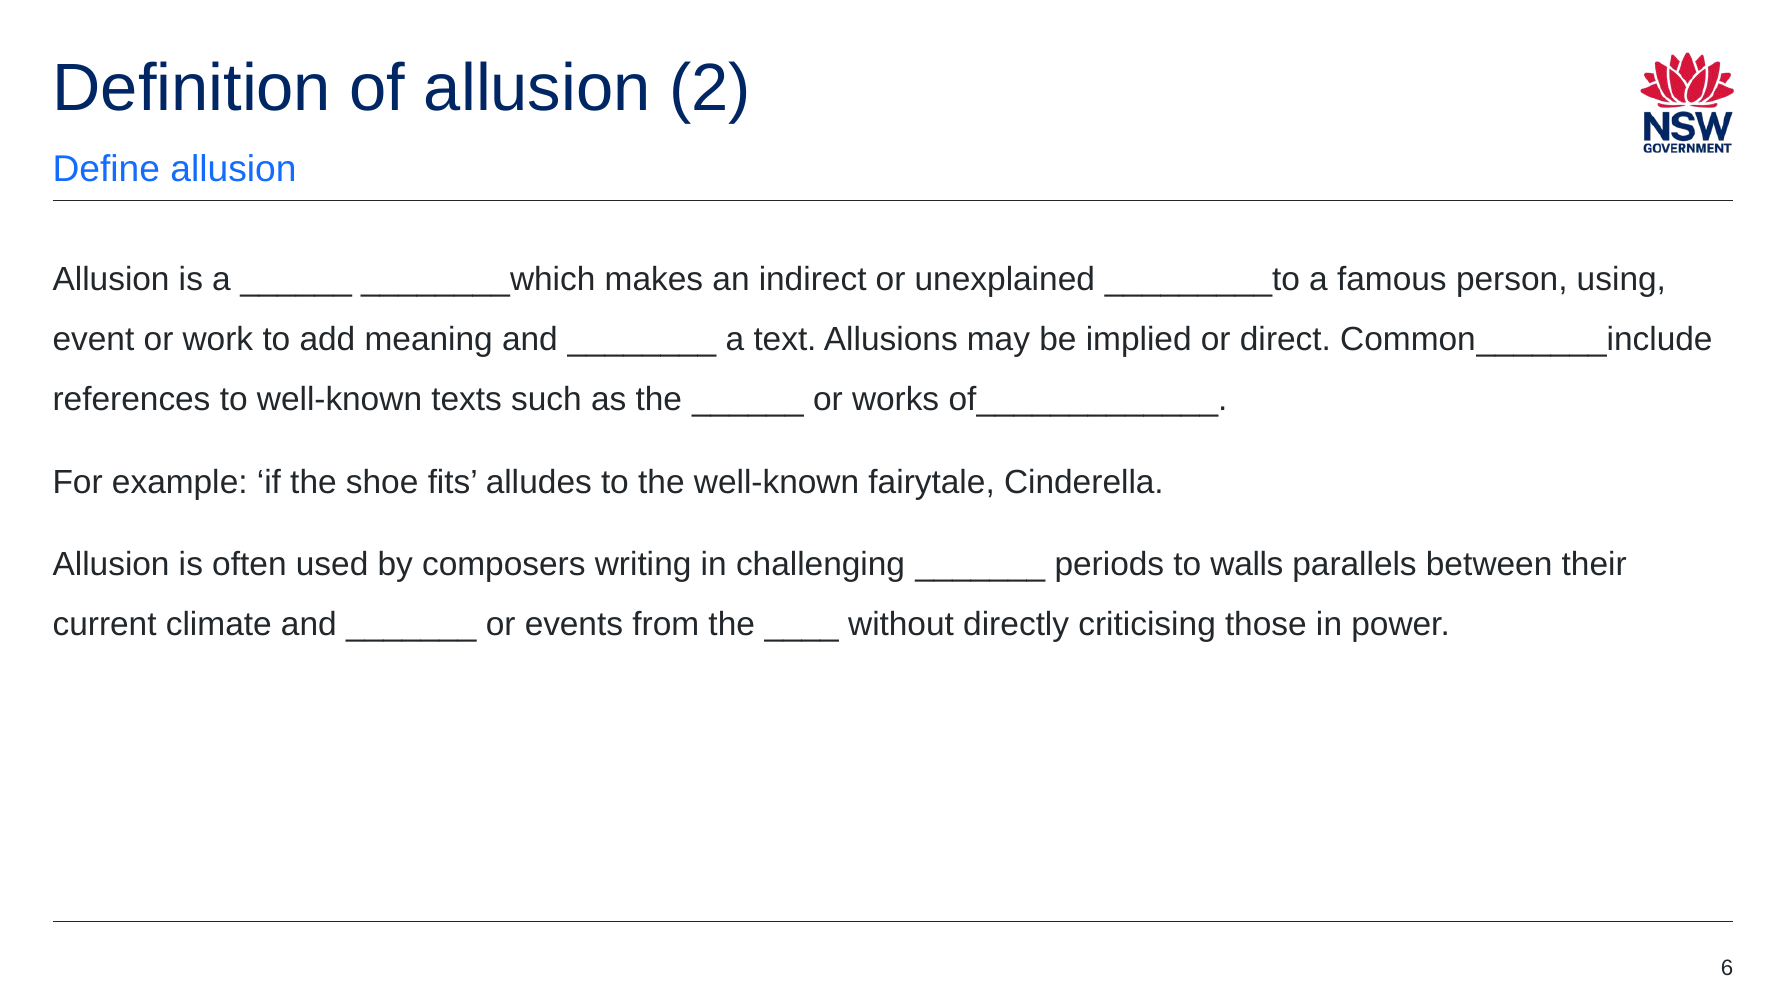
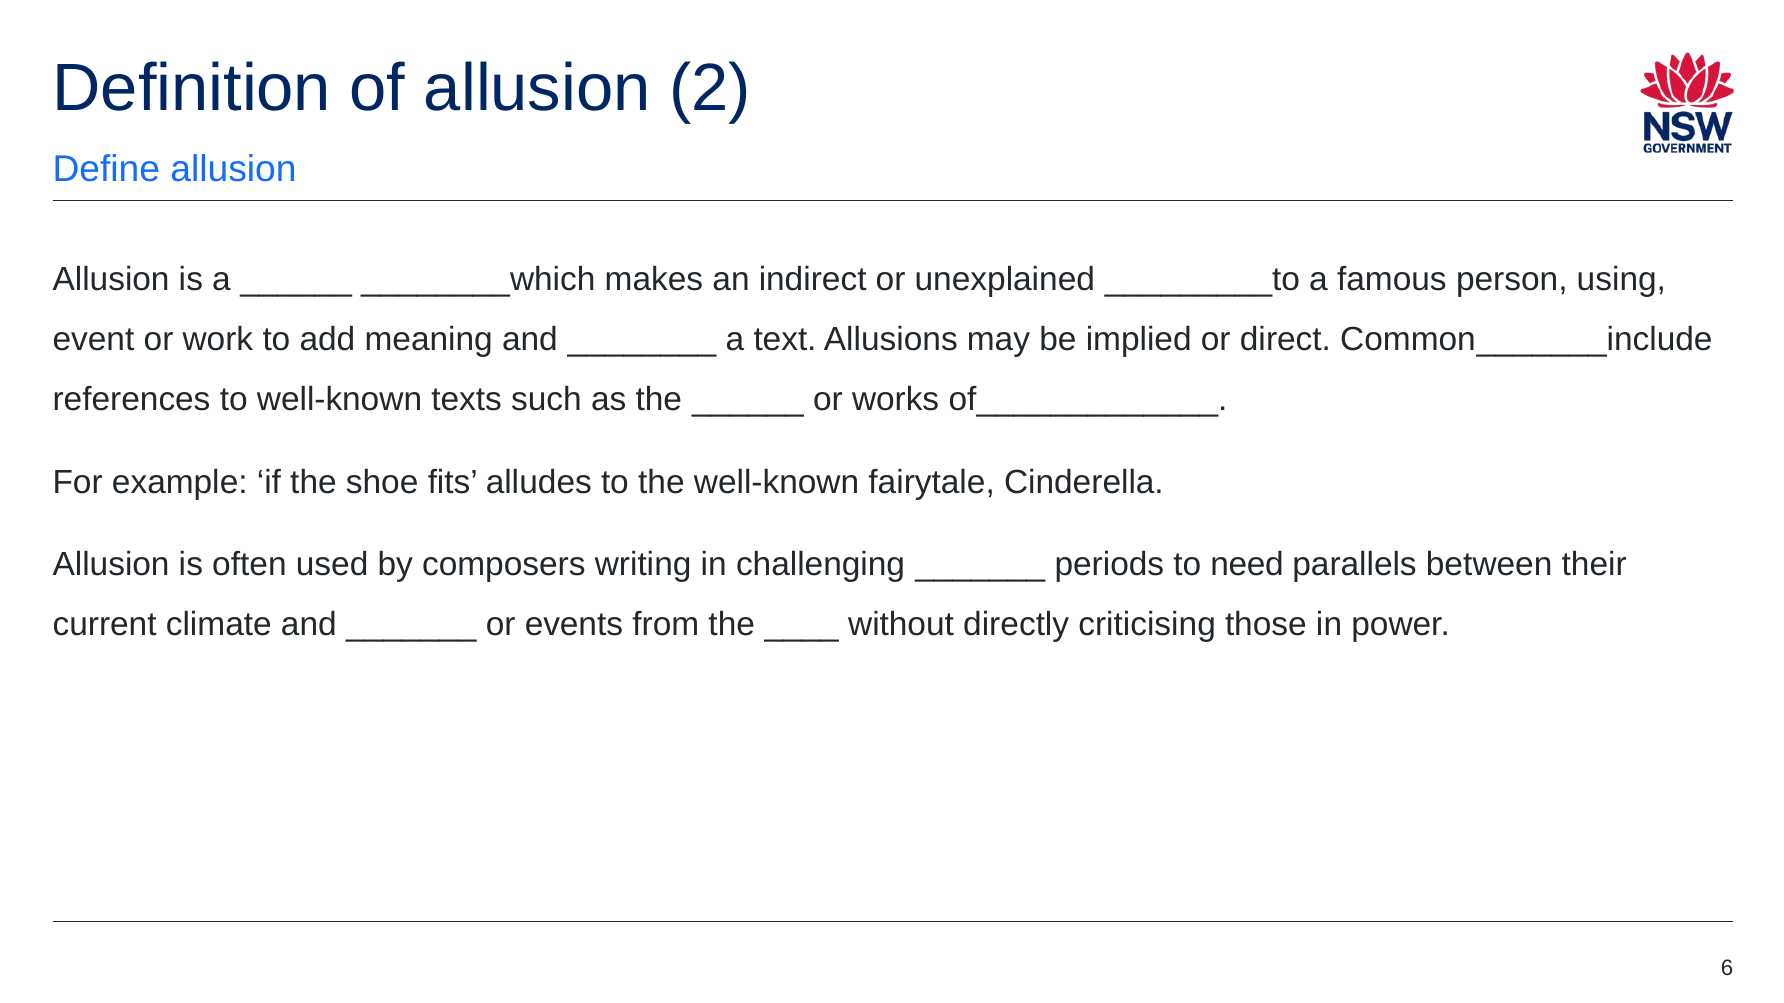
walls: walls -> need (1247, 565)
